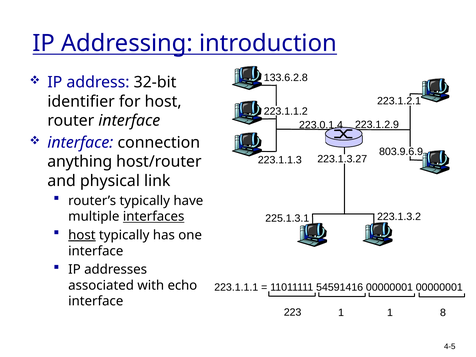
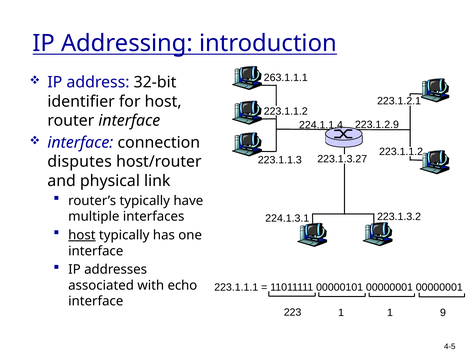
133.6.2.8: 133.6.2.8 -> 263.1.1.1 (286, 78)
223.0.1.4: 223.0.1.4 -> 224.1.1.4 (321, 125)
803.9.6.9: 803.9.6.9 -> 223.1.1.2 (401, 152)
anything: anything -> disputes (80, 162)
interfaces underline: present -> none (154, 217)
225.1.3.1: 225.1.3.1 -> 224.1.3.1 (287, 218)
54591416: 54591416 -> 00000101 (340, 288)
8: 8 -> 9 (443, 313)
